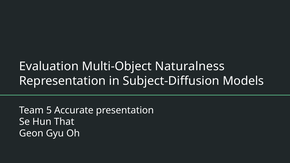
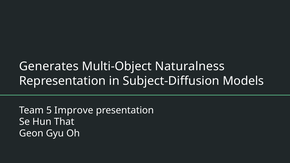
Evaluation: Evaluation -> Generates (49, 66)
Accurate: Accurate -> Improve (74, 110)
